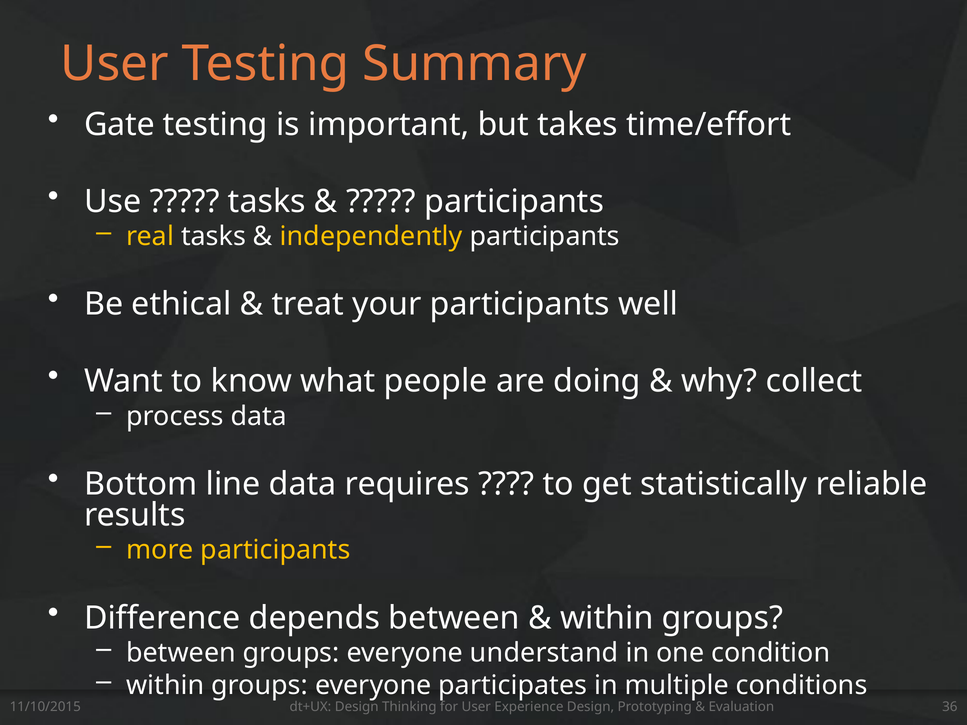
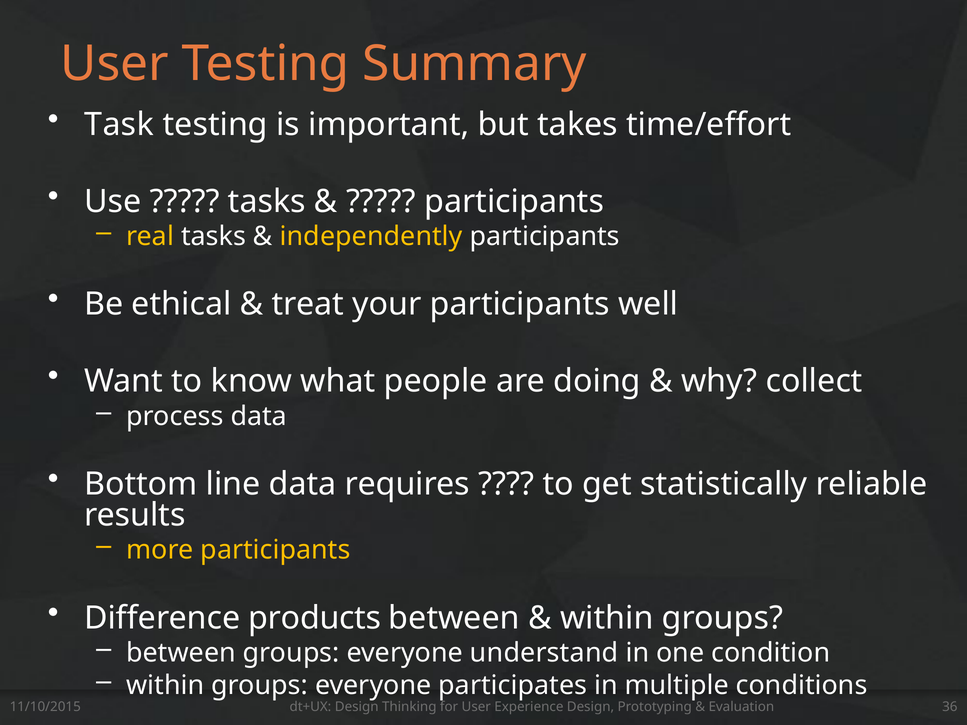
Gate: Gate -> Task (119, 125)
depends: depends -> products (315, 618)
